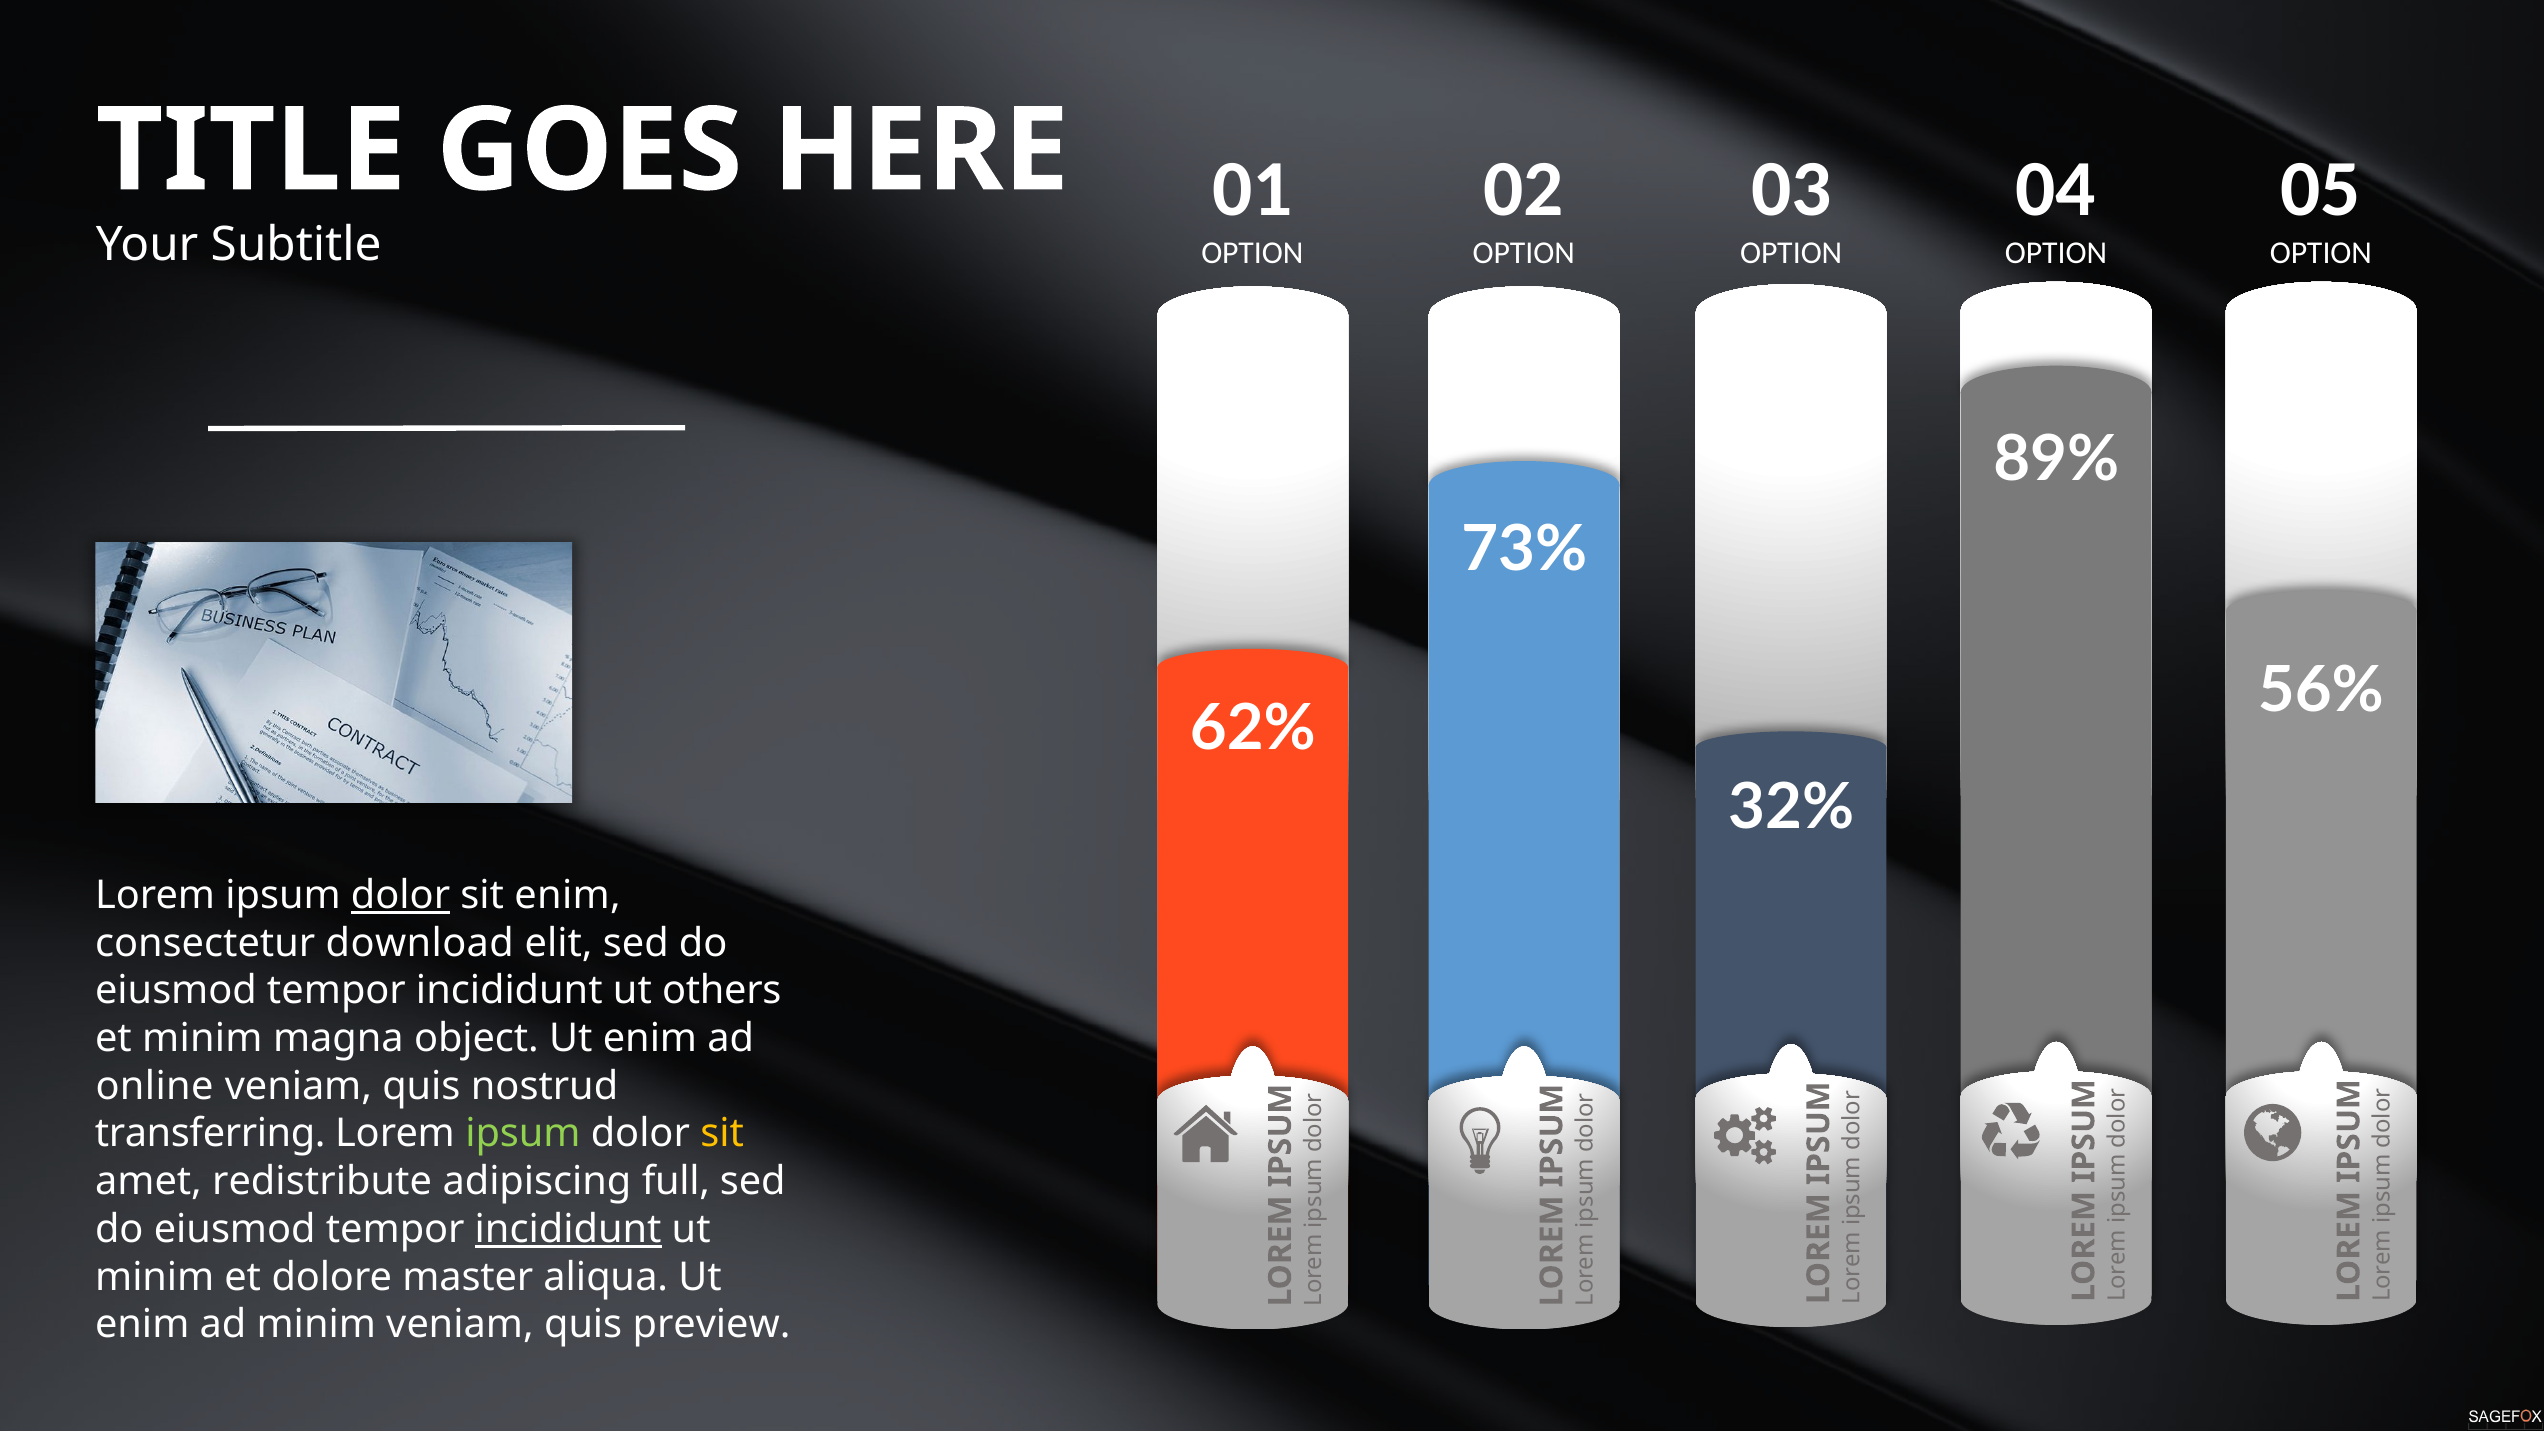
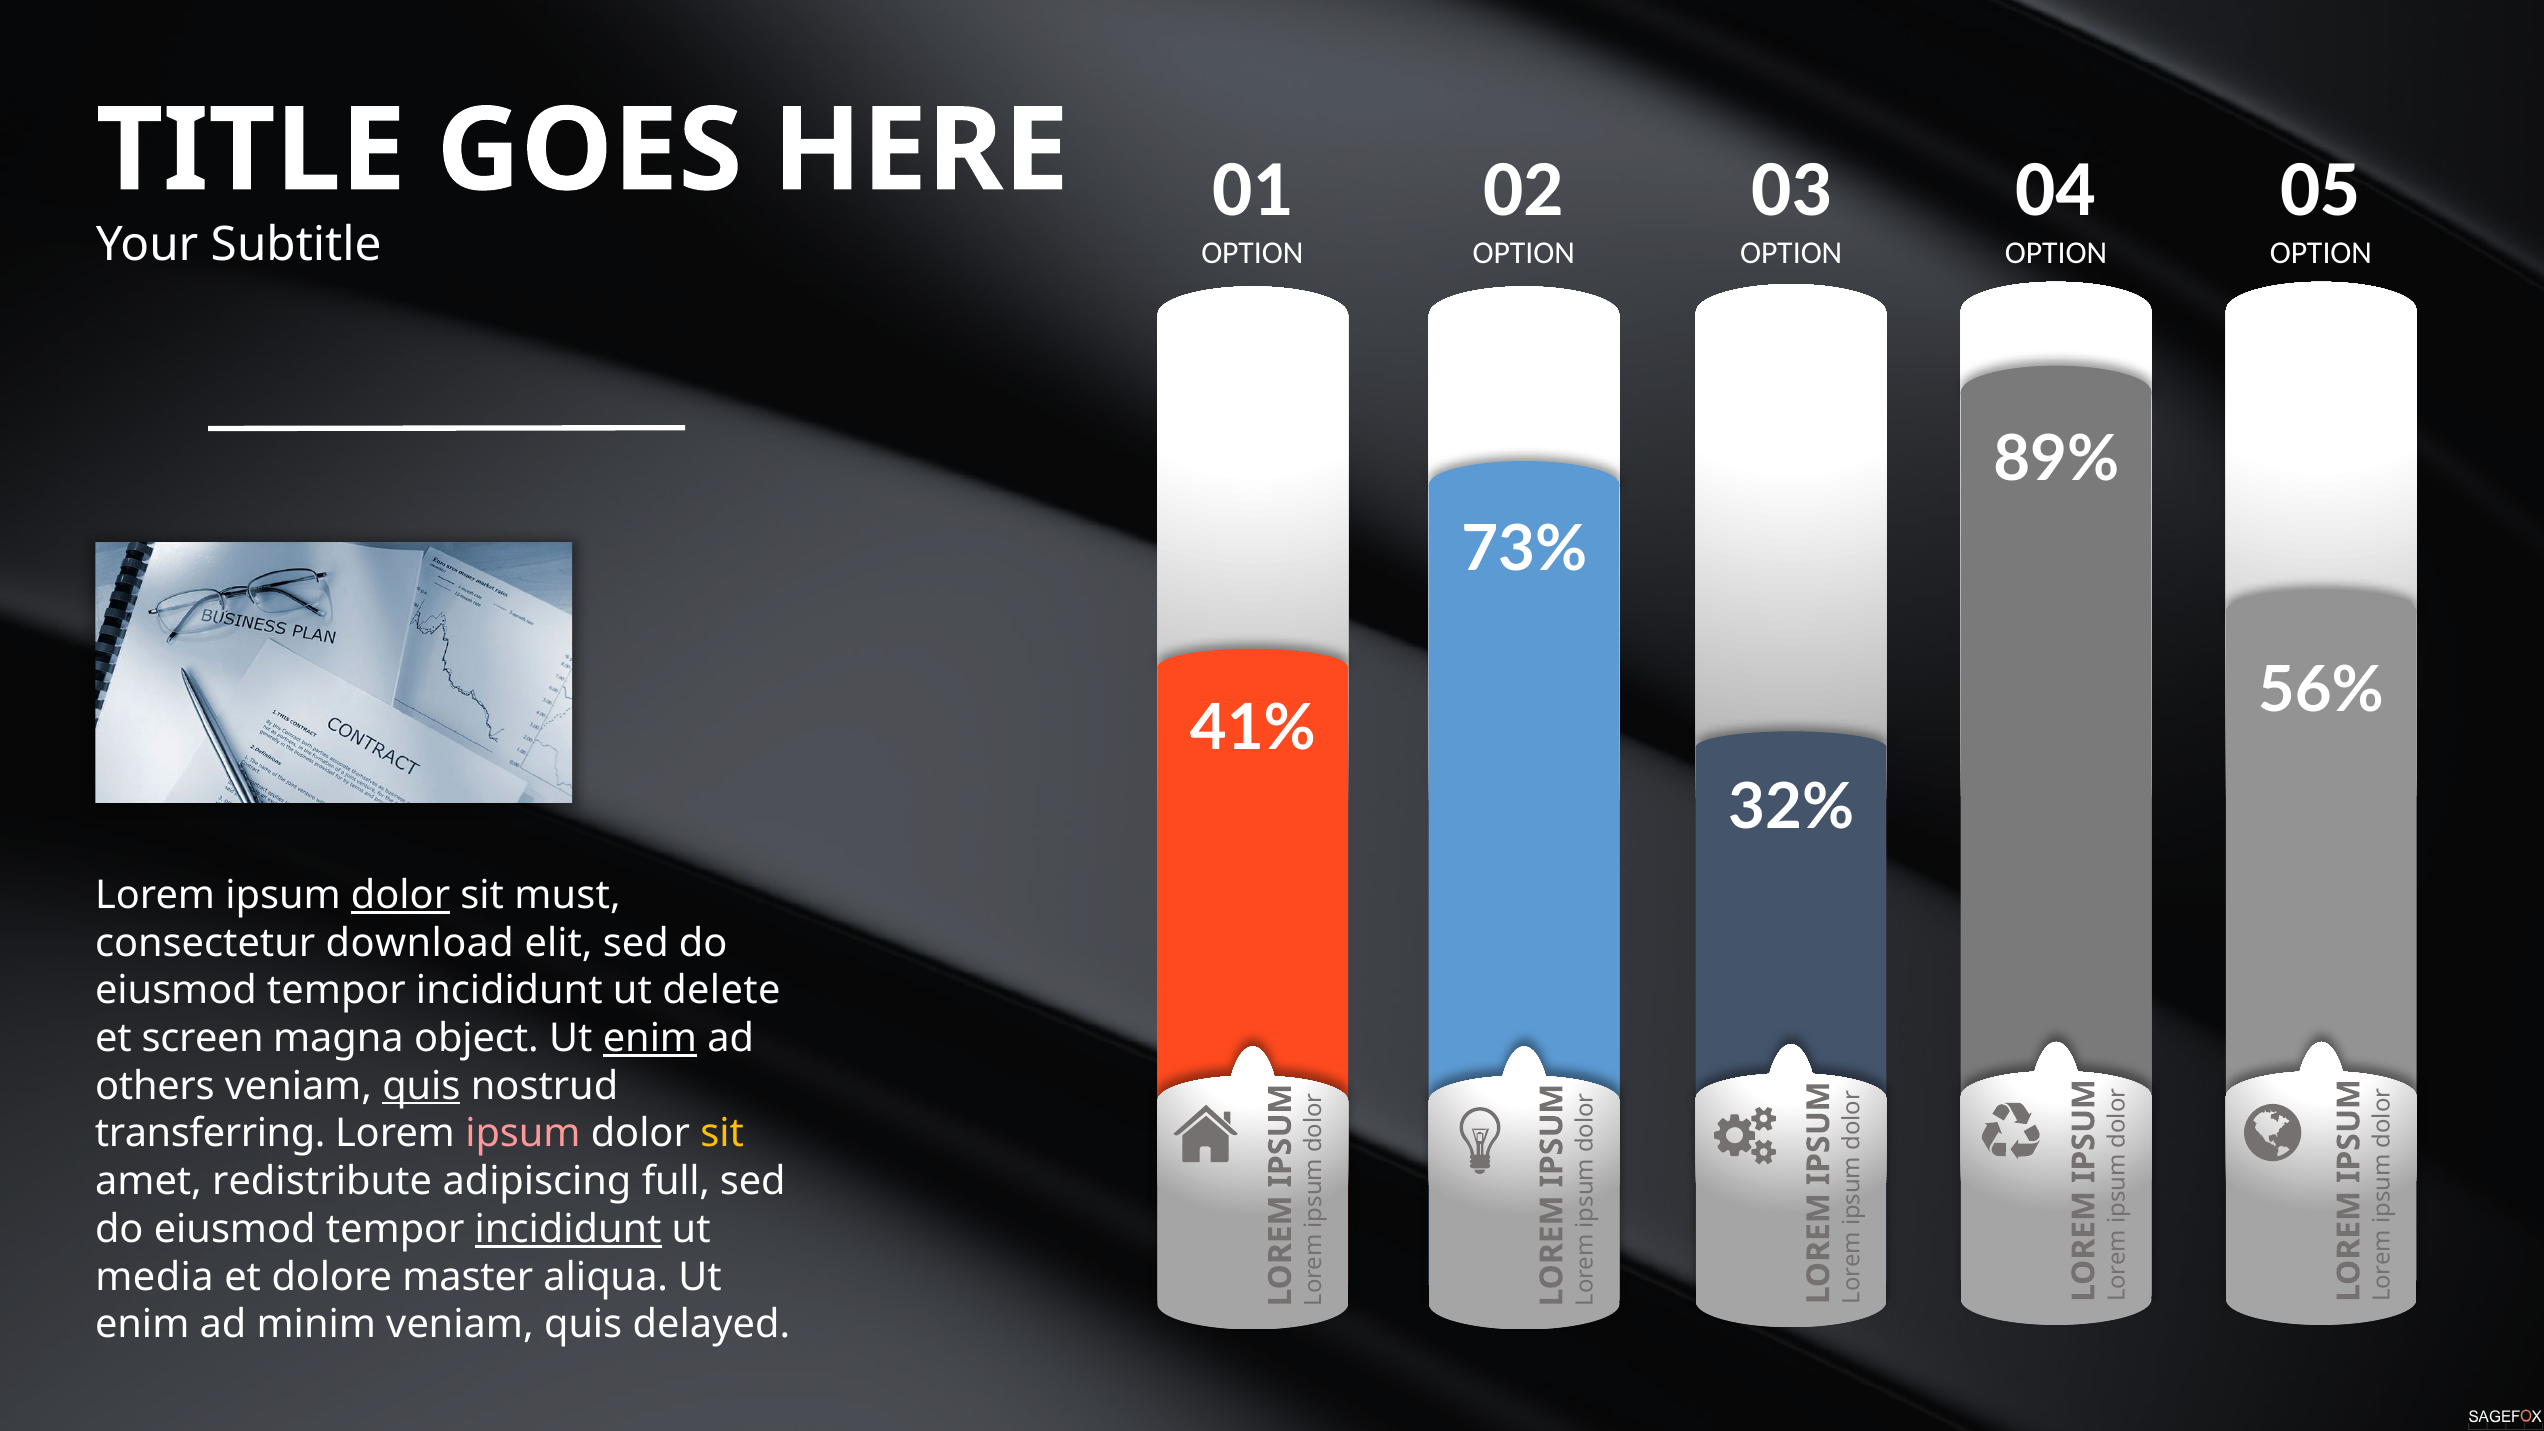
62%: 62% -> 41% (1253, 729)
sit enim: enim -> must (568, 895)
others: others -> delete (721, 991)
et minim: minim -> screen (203, 1038)
enim underline: none -> present (650, 1038)
online: online -> others (155, 1086)
quis underline: none -> present (421, 1086)
ipsum colour: light green -> pink (523, 1134)
minim: minim -> media (154, 1277)
preview: preview -> delayed (711, 1325)
